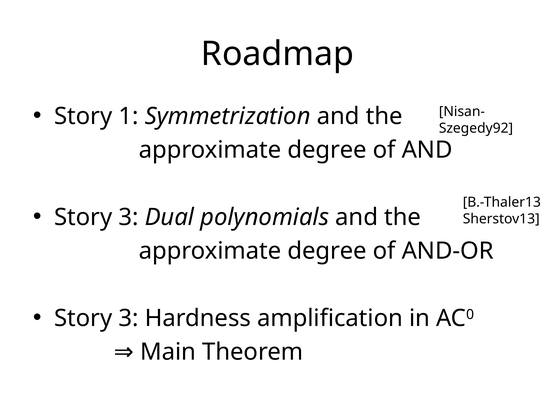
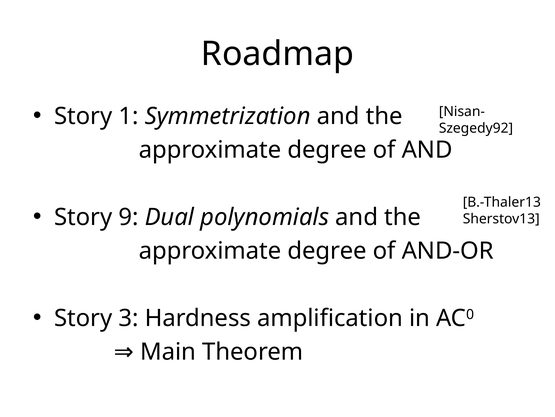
3: 3 -> 9 (129, 217)
